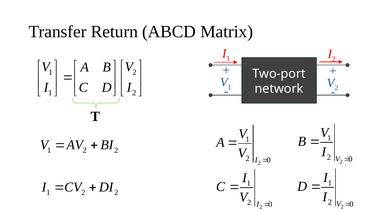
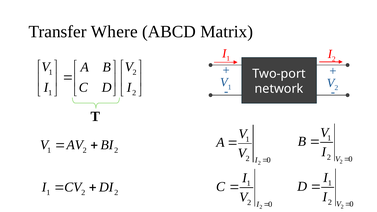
Return: Return -> Where (114, 32)
